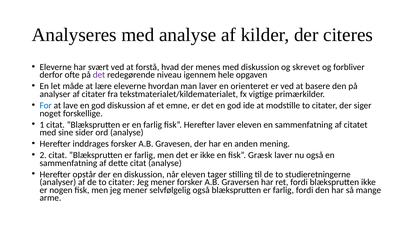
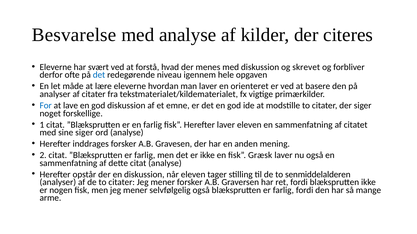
Analyseres: Analyseres -> Besvarelse (74, 35)
det colour: purple -> blue (99, 75)
sine sider: sider -> siger (84, 133)
studieretningerne: studieretningerne -> senmiddelalderen (318, 175)
